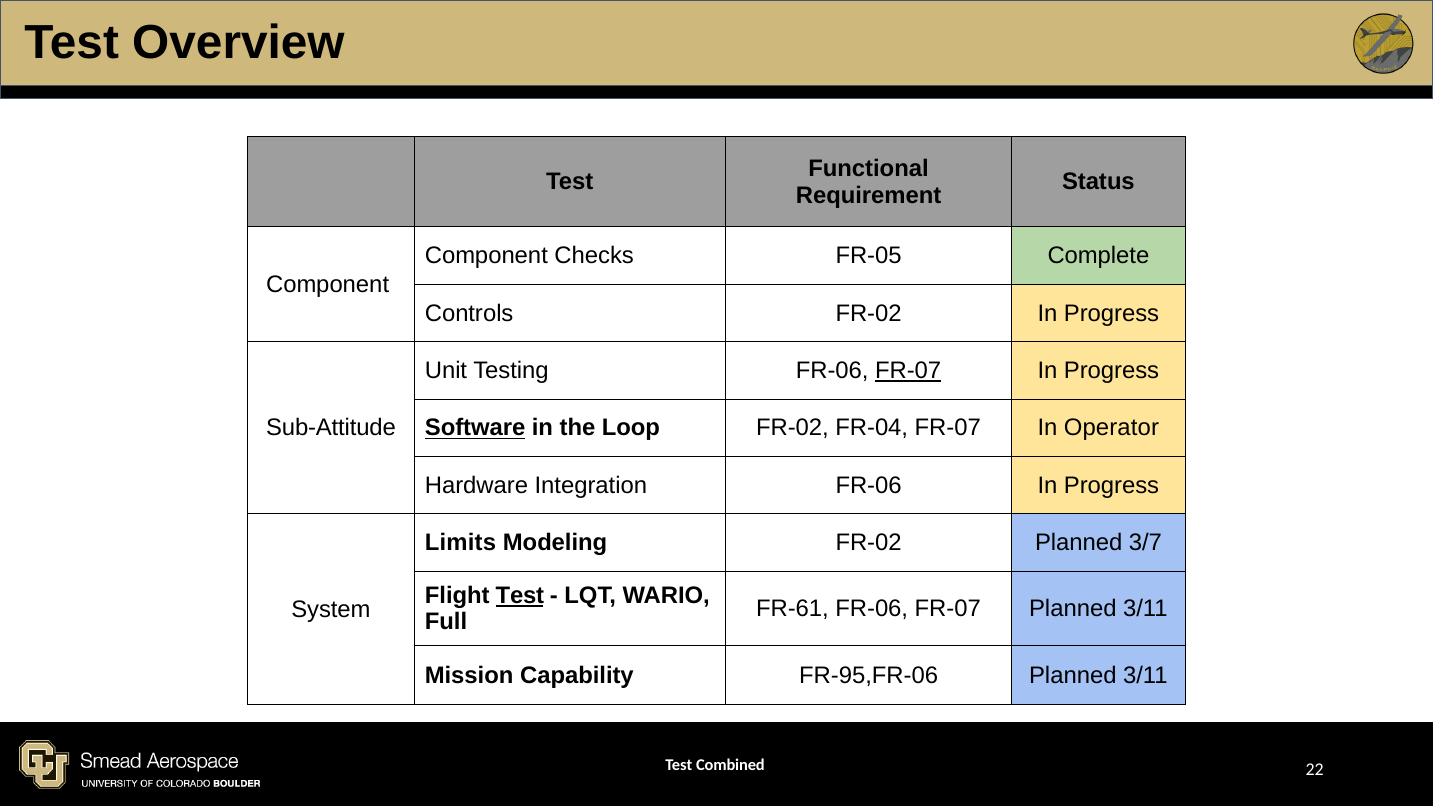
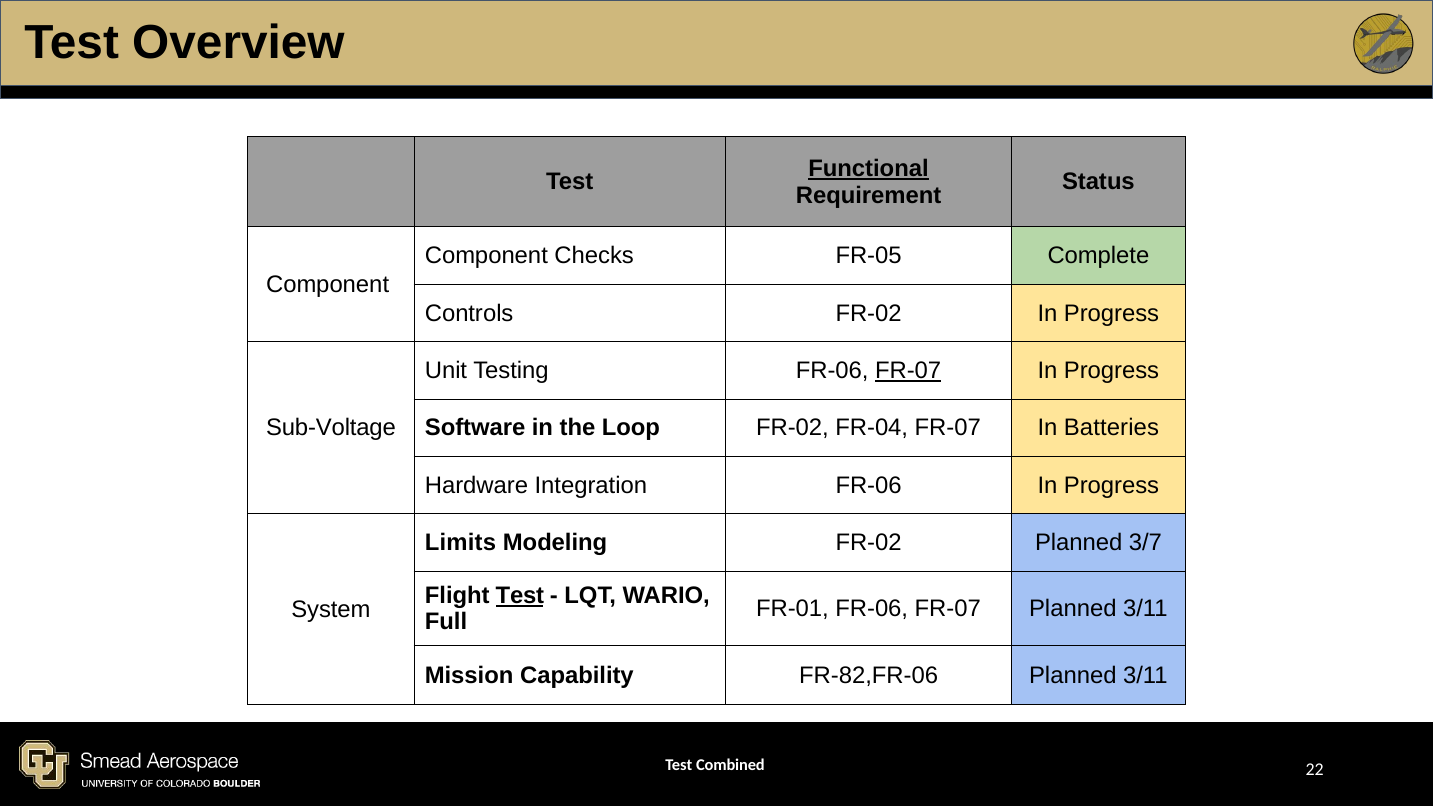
Functional underline: none -> present (869, 169)
Sub-Attitude: Sub-Attitude -> Sub-Voltage (331, 428)
Software underline: present -> none (475, 428)
Operator: Operator -> Batteries (1111, 428)
FR-61: FR-61 -> FR-01 (792, 609)
FR-95,FR-06: FR-95,FR-06 -> FR-82,FR-06 (869, 675)
